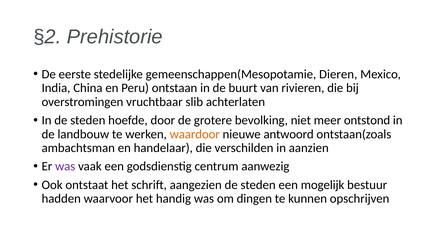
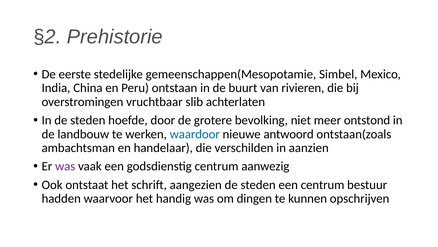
Dieren: Dieren -> Simbel (338, 74)
waardoor colour: orange -> blue (195, 134)
een mogelijk: mogelijk -> centrum (323, 184)
